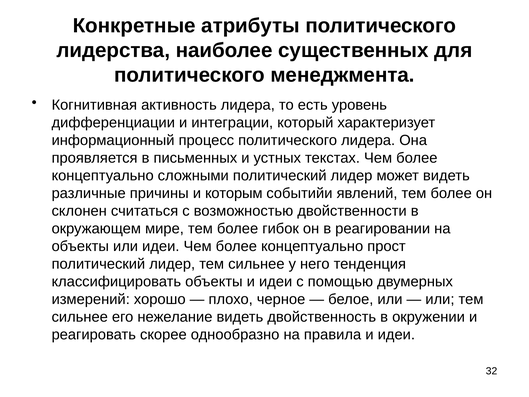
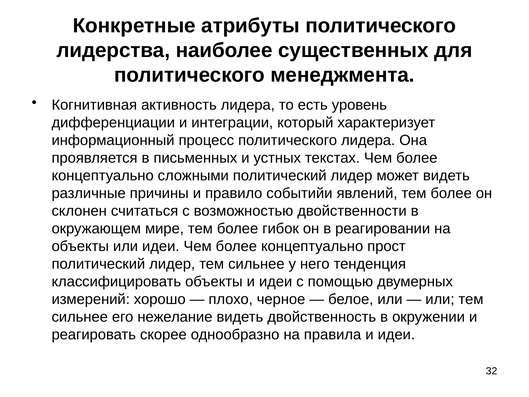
которым: которым -> правило (234, 193)
